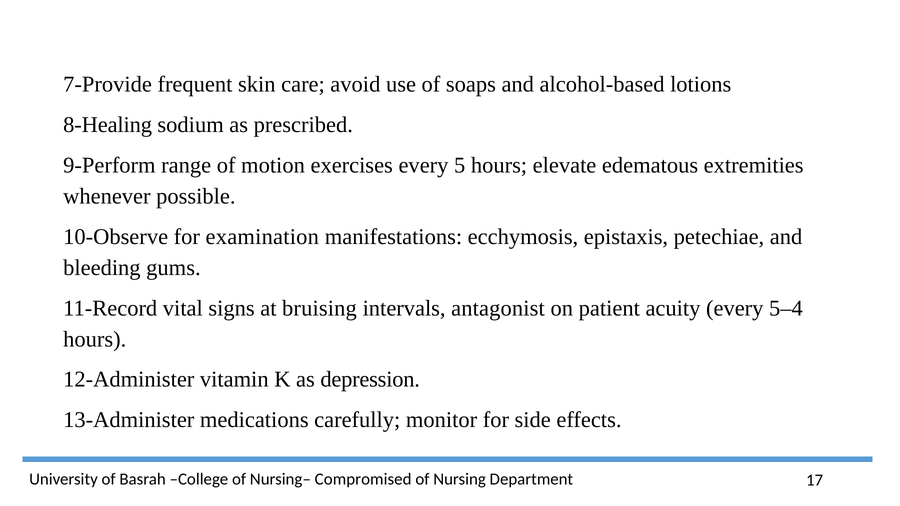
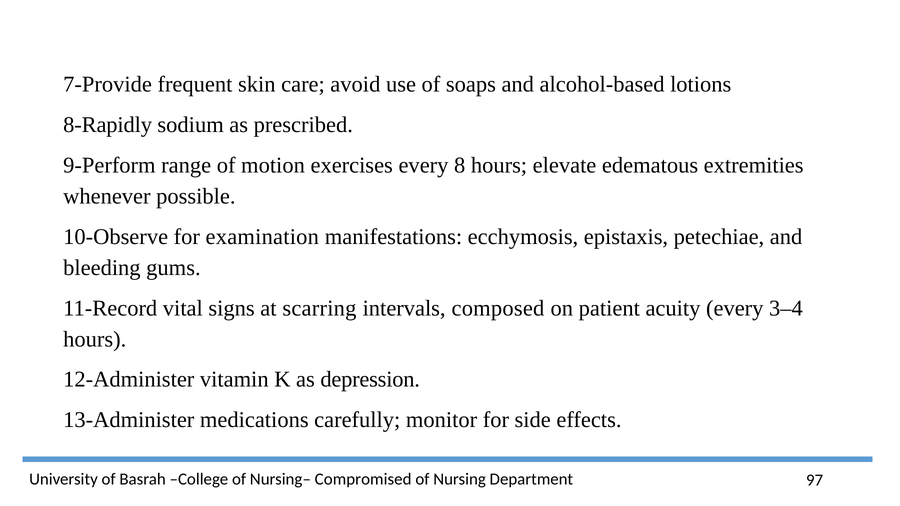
8-Healing: 8-Healing -> 8-Rapidly (108, 125)
5: 5 -> 8 (460, 165)
bruising: bruising -> scarring (319, 308)
antagonist: antagonist -> composed (498, 308)
5–4: 5–4 -> 3–4 (786, 308)
17: 17 -> 97 (815, 481)
